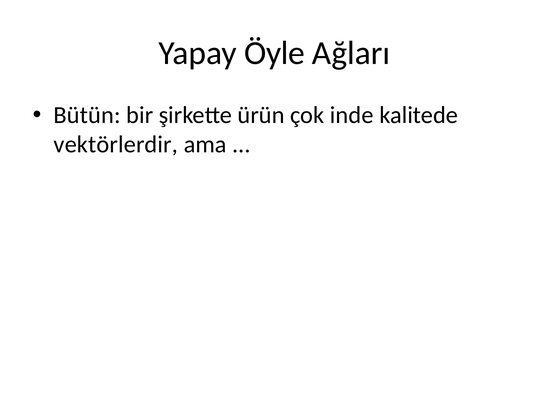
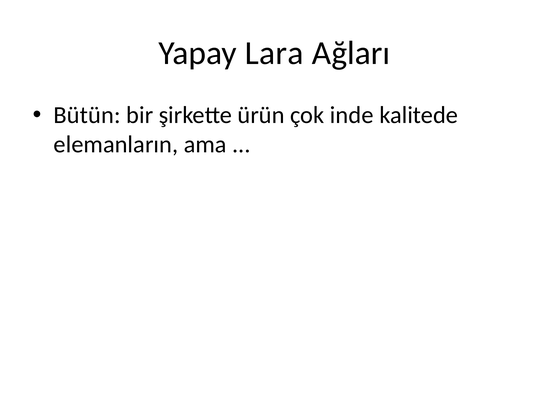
Öyle: Öyle -> Lara (274, 53)
vektörlerdir: vektörlerdir -> elemanların (116, 144)
